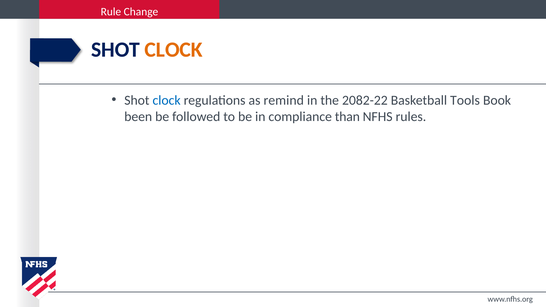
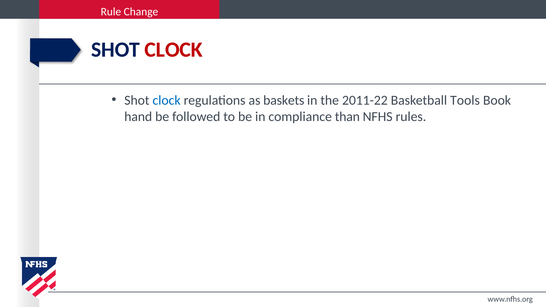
CLOCK colour: orange -> red (174, 50)
remind: remind -> baskets (284, 100)
2082-22: 2082-22 -> 2011-22 (365, 100)
been: been -> hand (138, 117)
